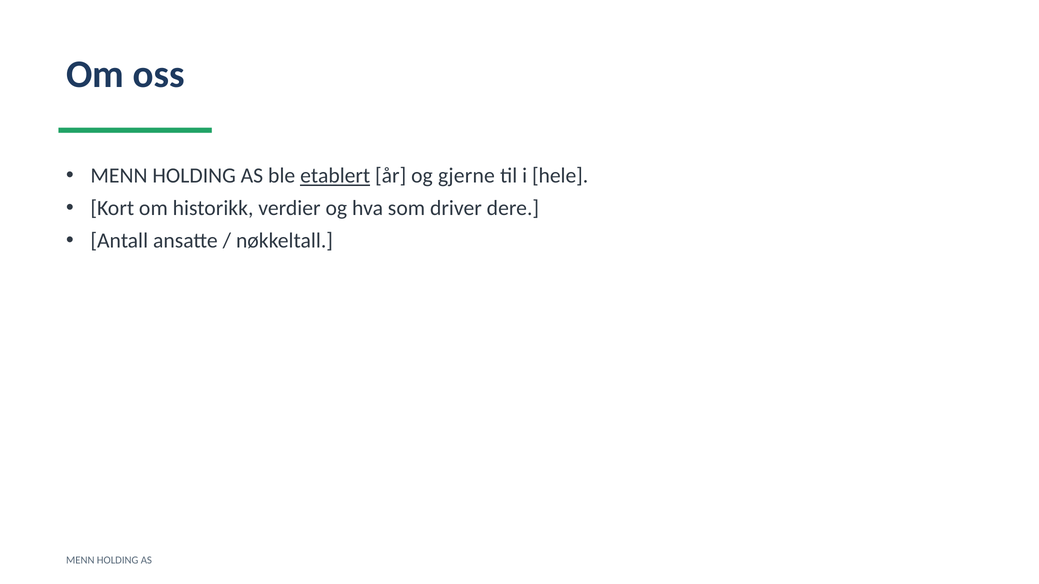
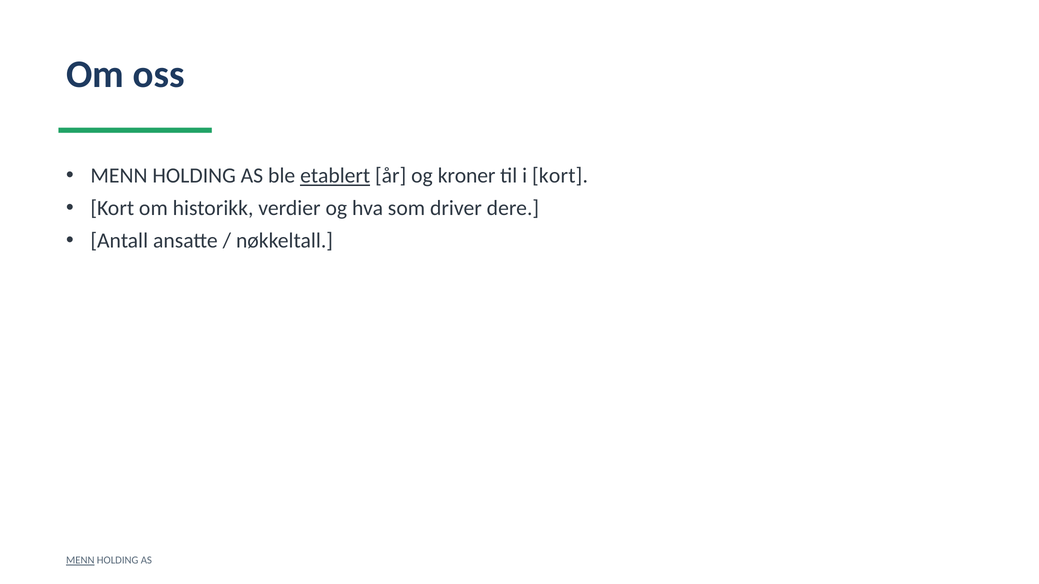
gjerne: gjerne -> kroner (467, 176)
i hele: hele -> kort (560, 176)
MENN underline: none -> present (80, 561)
